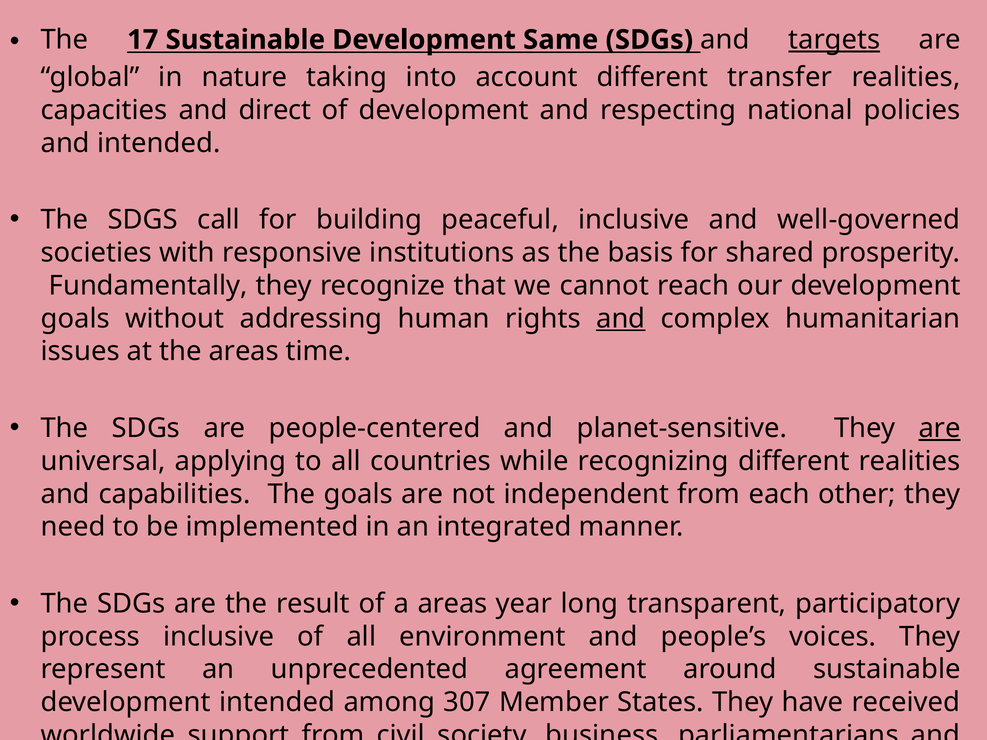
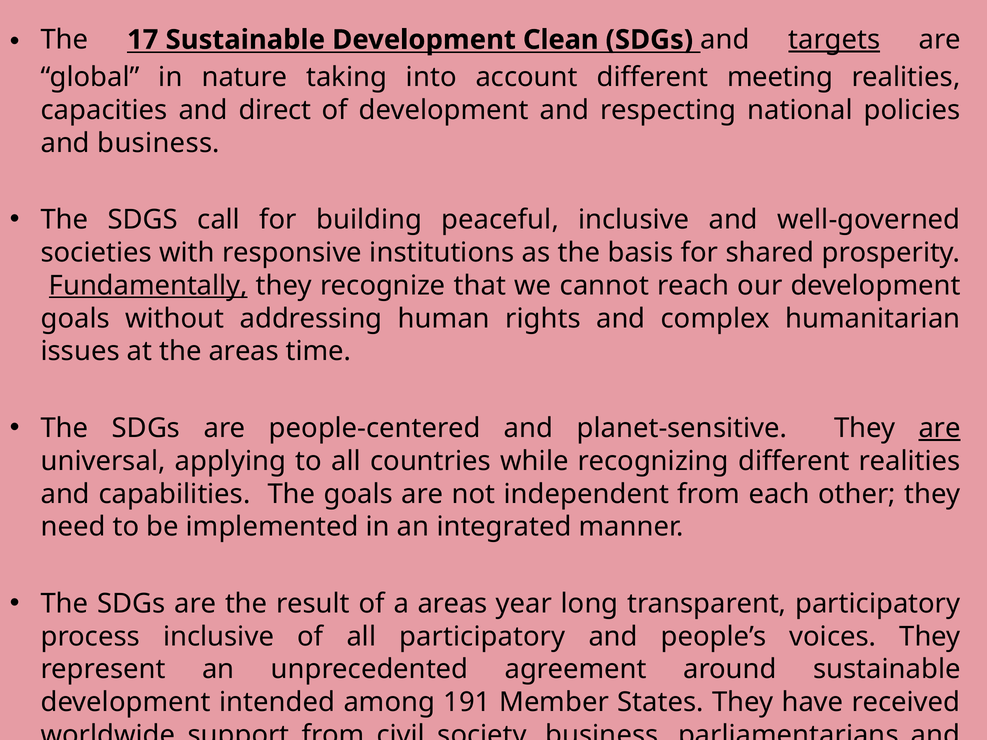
Same: Same -> Clean (561, 40)
transfer: transfer -> meeting (780, 77)
and intended: intended -> business (159, 143)
Fundamentally underline: none -> present (148, 286)
and underline: present -> none (621, 319)
all environment: environment -> participatory (482, 637)
307: 307 -> 191 (467, 703)
